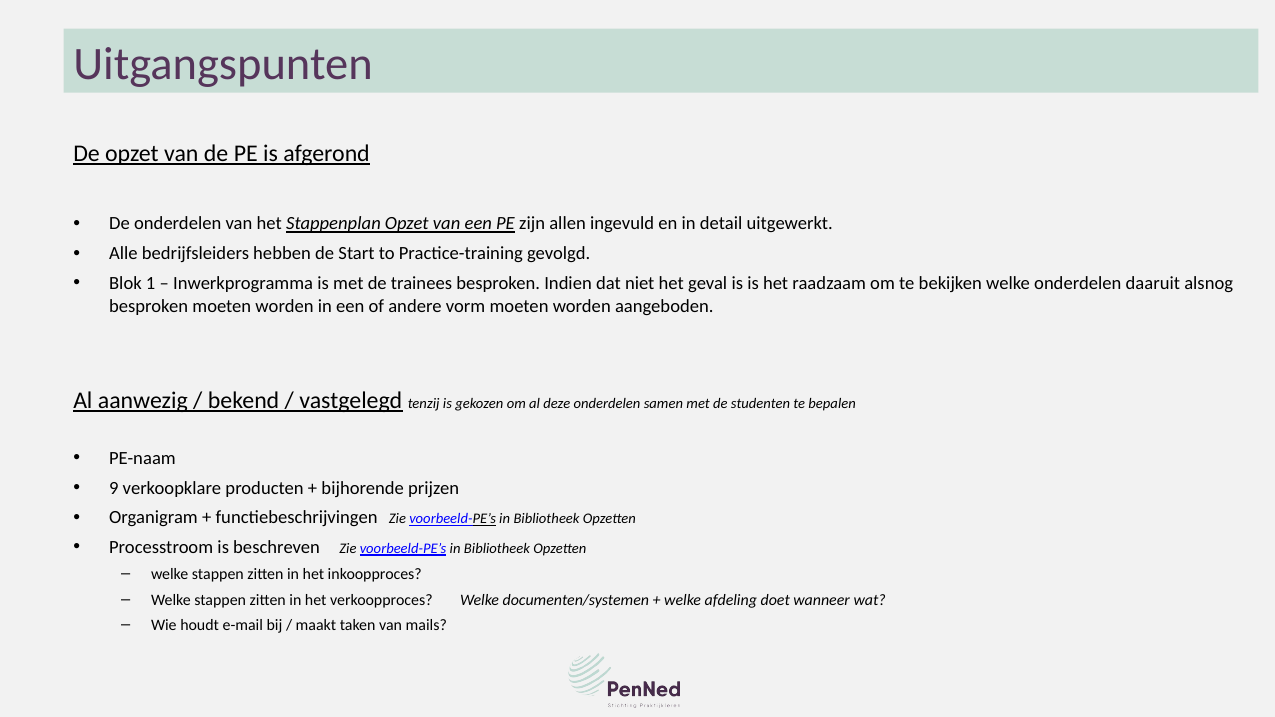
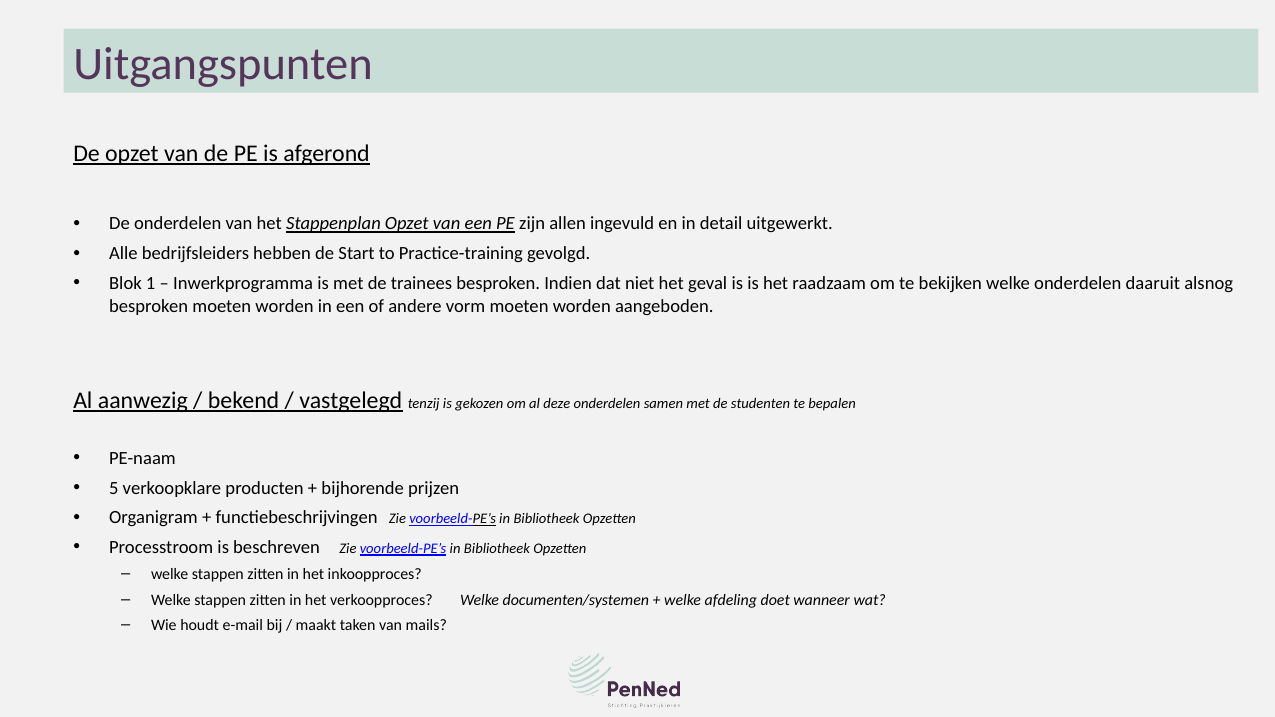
9: 9 -> 5 (114, 488)
